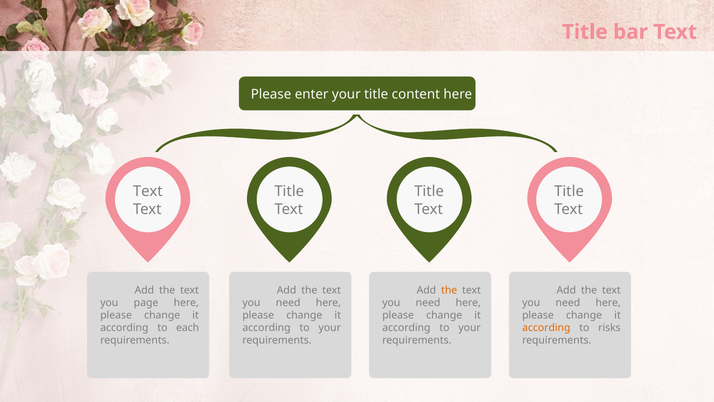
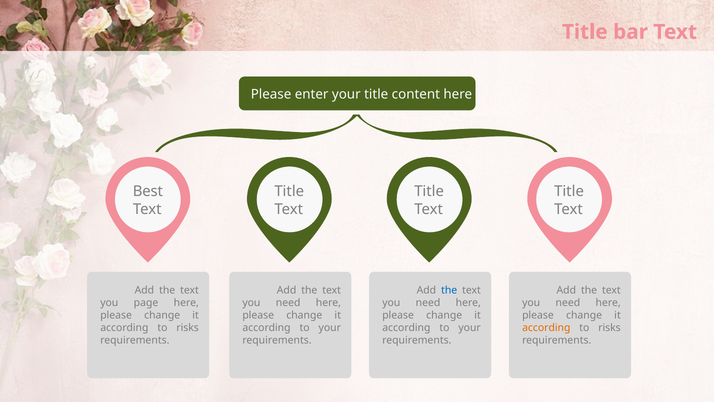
Text: Text -> Best (148, 191)
the colour: orange -> blue (449, 290)
each: each -> risks (188, 328)
